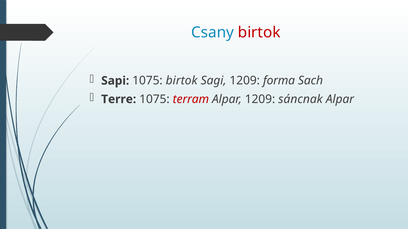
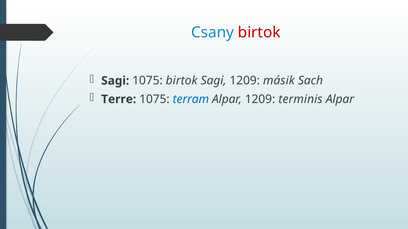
Sapi: Sapi -> Sagi (115, 81)
forma: forma -> másik (279, 81)
terram colour: red -> blue (191, 99)
sáncnak: sáncnak -> terminis (301, 99)
